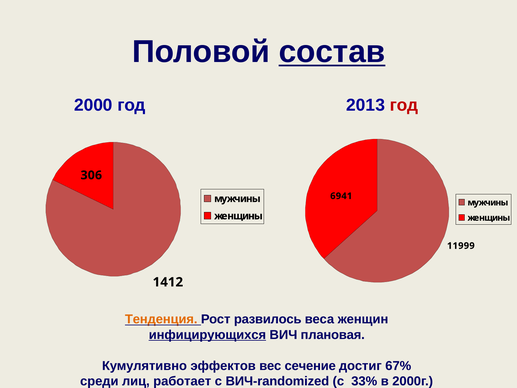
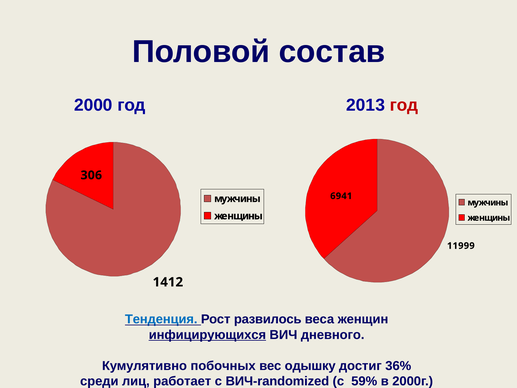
состав underline: present -> none (332, 52)
Тенденция colour: orange -> blue (161, 319)
плановая: плановая -> дневного (333, 335)
эффектов: эффектов -> побочных (223, 366)
сечение: сечение -> одышку (310, 366)
67%: 67% -> 36% (398, 366)
33%: 33% -> 59% (364, 381)
